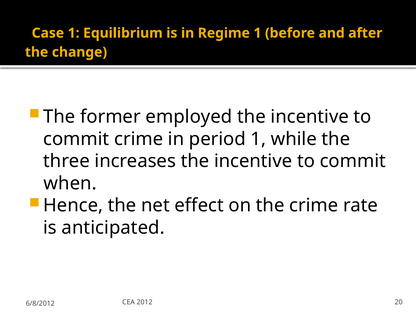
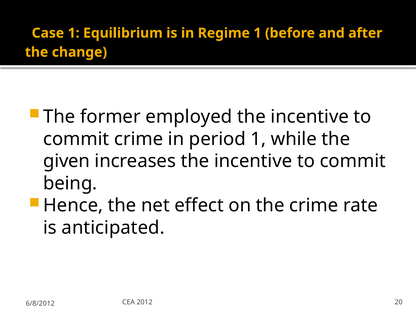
three: three -> given (67, 161)
when: when -> being (70, 183)
